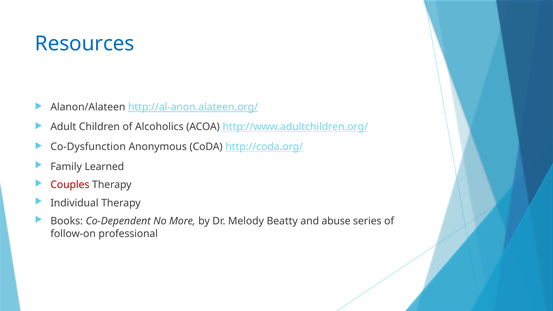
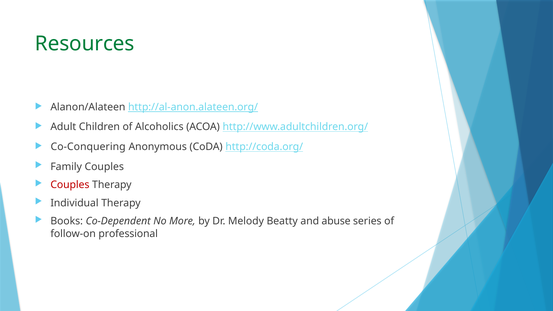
Resources colour: blue -> green (85, 44)
Co-Dysfunction: Co-Dysfunction -> Co-Conquering (88, 147)
Family Learned: Learned -> Couples (104, 167)
